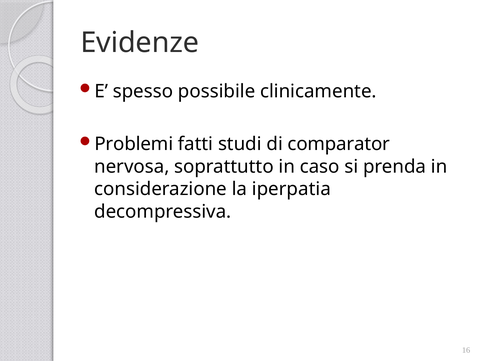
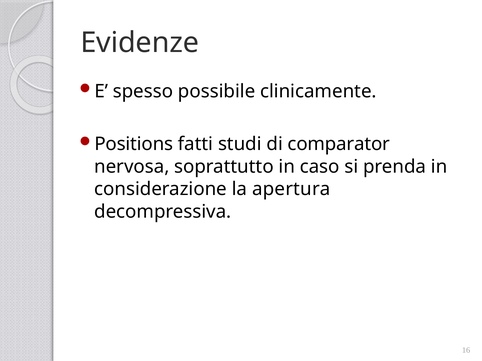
Problemi: Problemi -> Positions (134, 144)
iperpatia: iperpatia -> apertura (291, 189)
